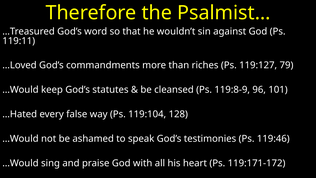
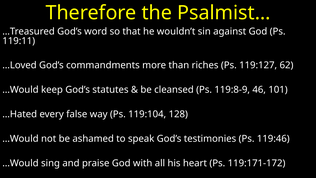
79: 79 -> 62 (286, 65)
96: 96 -> 46 (259, 90)
